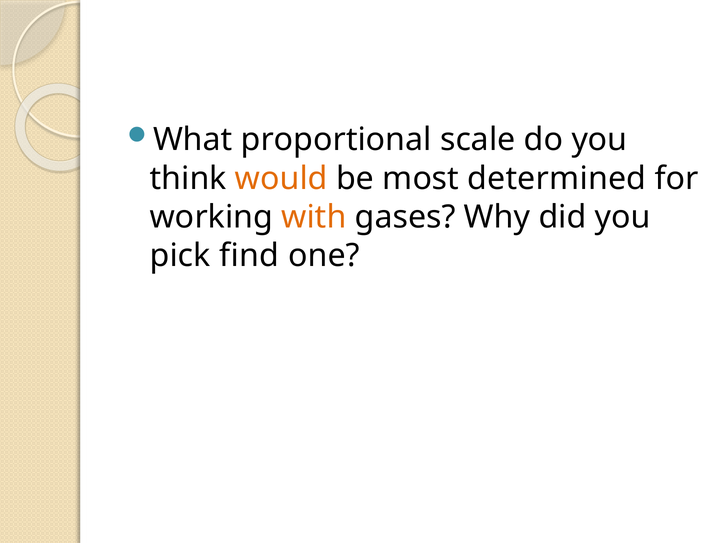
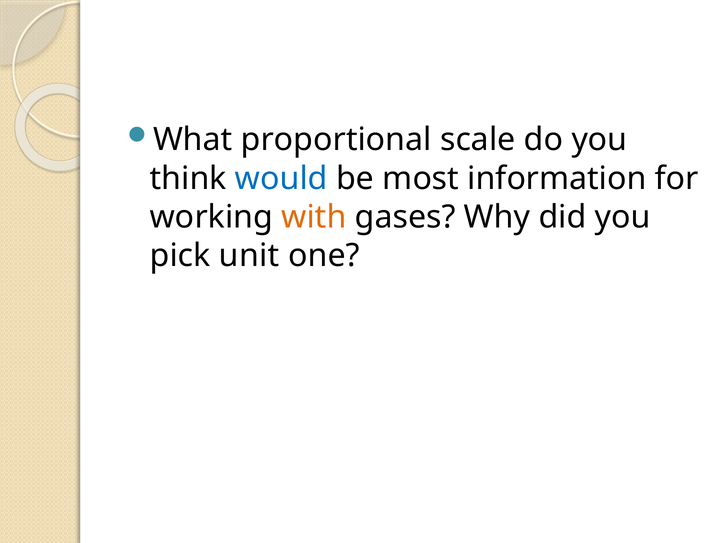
would colour: orange -> blue (281, 178)
determined: determined -> information (557, 178)
find: find -> unit (249, 256)
